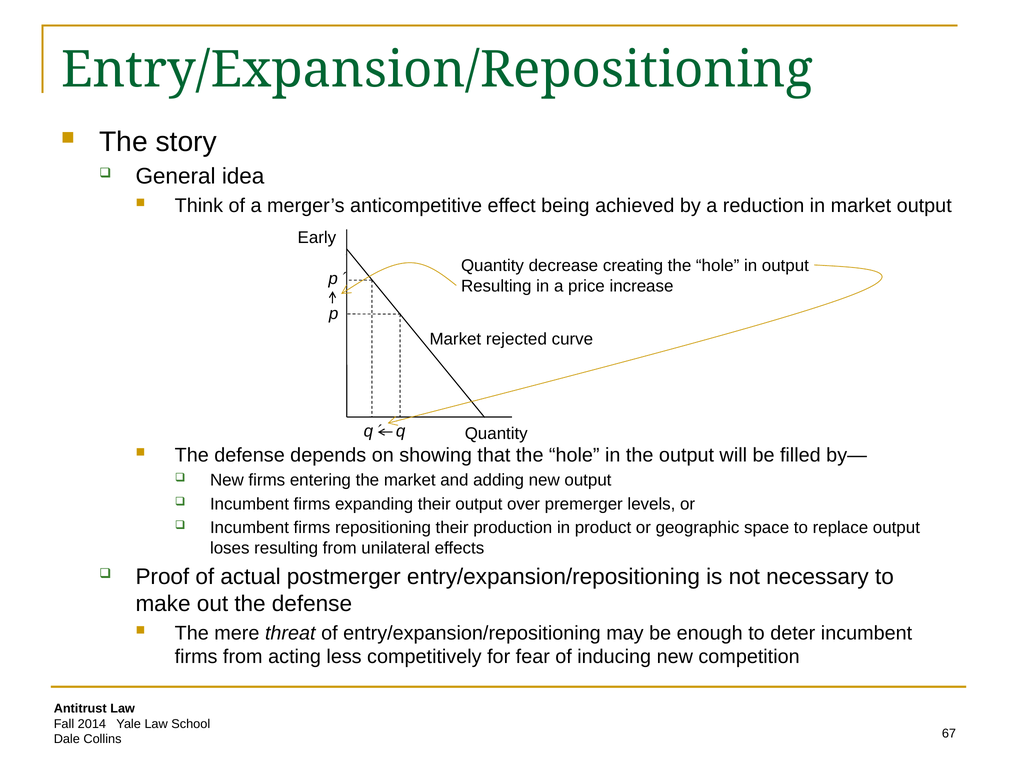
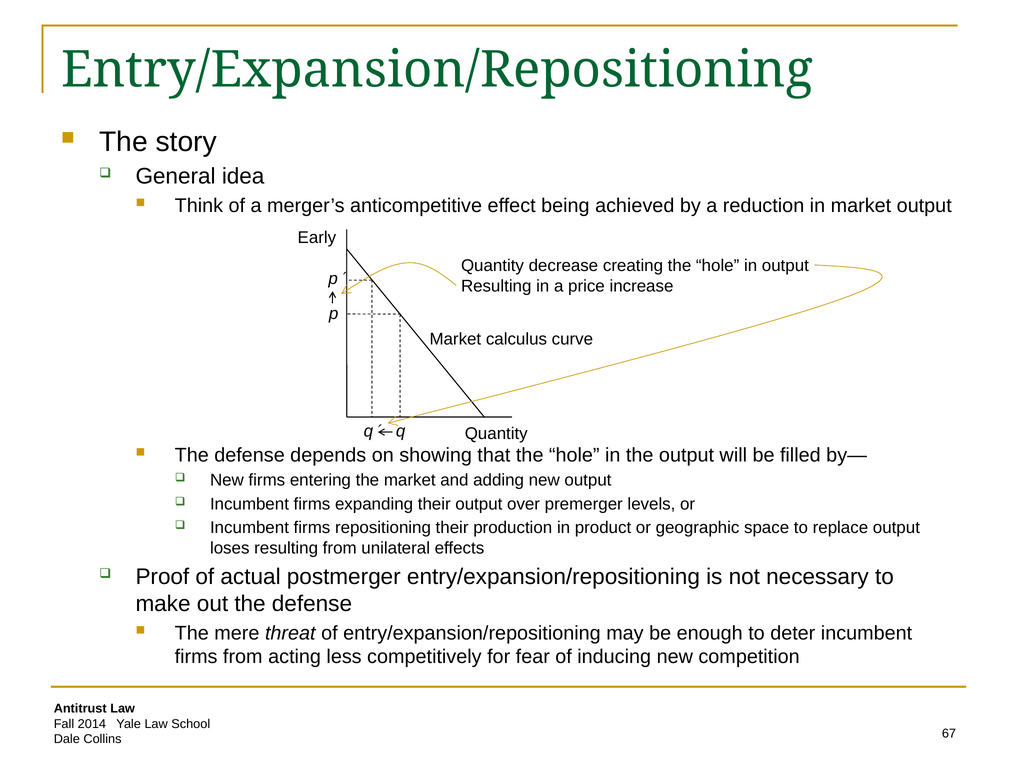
rejected: rejected -> calculus (516, 339)
